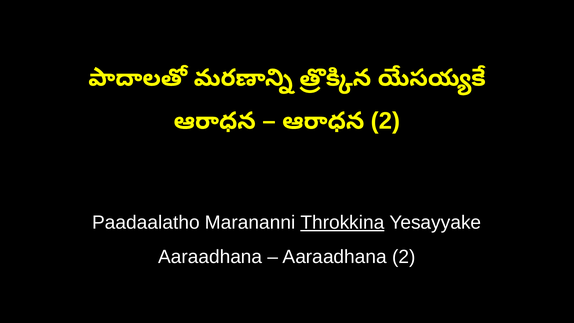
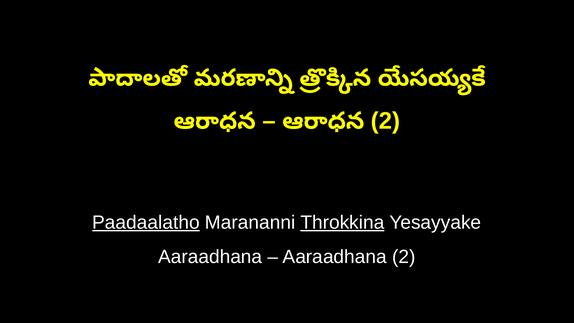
Paadaalatho underline: none -> present (146, 222)
